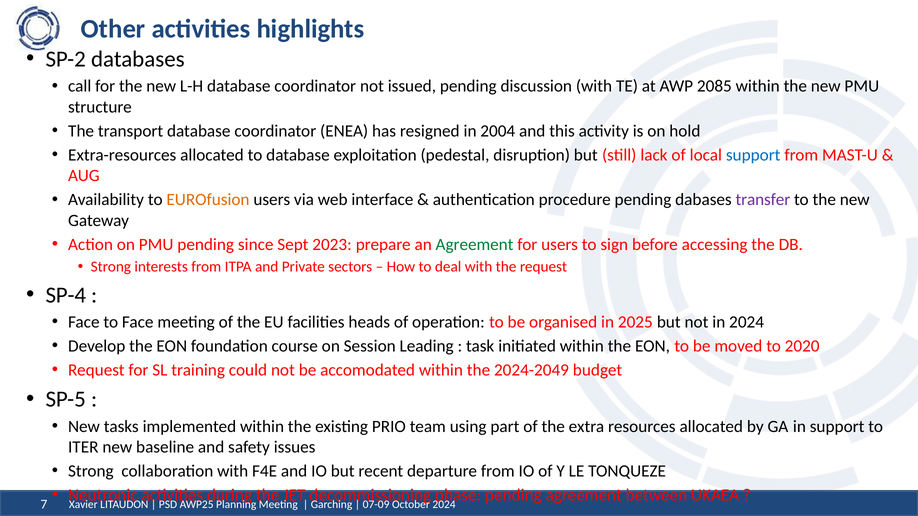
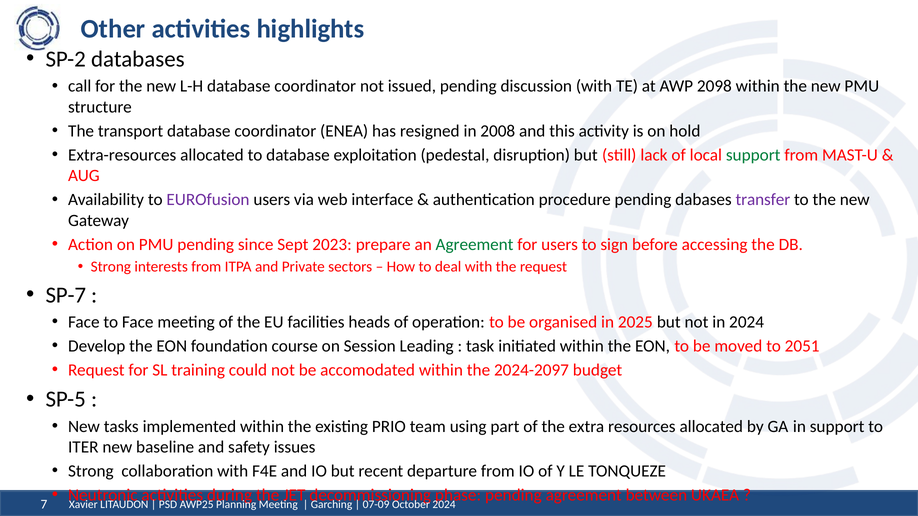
2085: 2085 -> 2098 (714, 86)
2004: 2004 -> 2008 (498, 131)
support colour: blue -> green (753, 155)
EUROfusion colour: orange -> purple (208, 200)
SP-4: SP-4 -> SP-7 (66, 295)
2020: 2020 -> 2051 (802, 346)
2024-2049: 2024-2049 -> 2024-2097 (531, 370)
